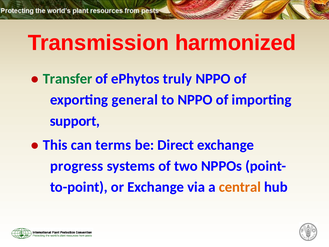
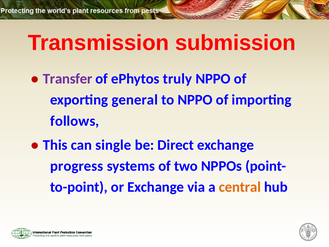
harmonized: harmonized -> submission (235, 43)
Transfer colour: green -> purple (68, 79)
support: support -> follows (75, 121)
terms: terms -> single (113, 145)
